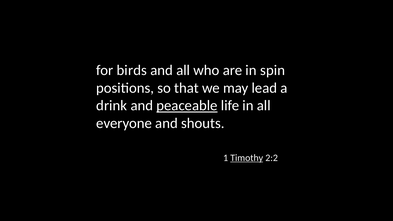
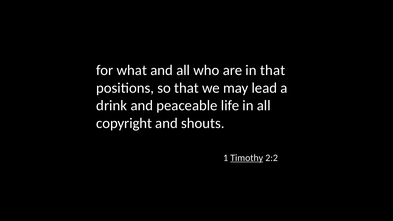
birds: birds -> what (132, 70)
in spin: spin -> that (273, 70)
peaceable underline: present -> none (187, 106)
everyone: everyone -> copyright (124, 123)
